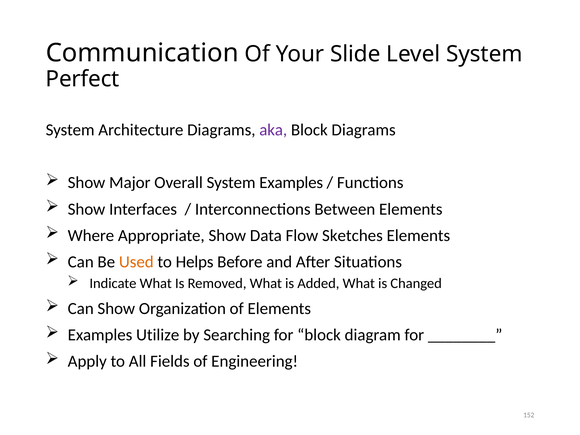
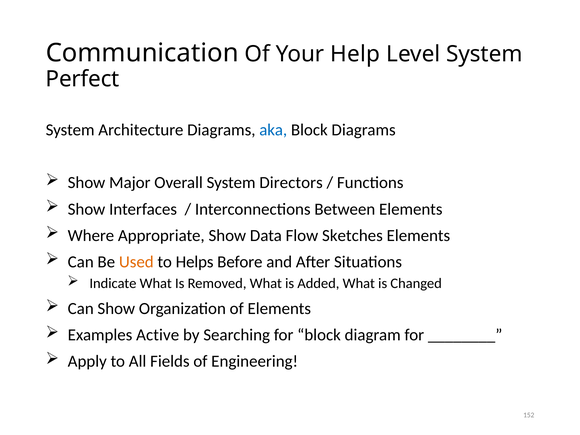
Slide: Slide -> Help (355, 54)
aka colour: purple -> blue (273, 130)
System Examples: Examples -> Directors (291, 183)
Utilize: Utilize -> Active (158, 335)
